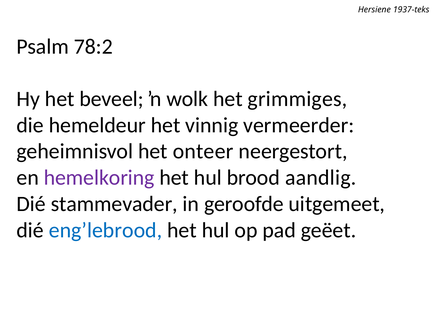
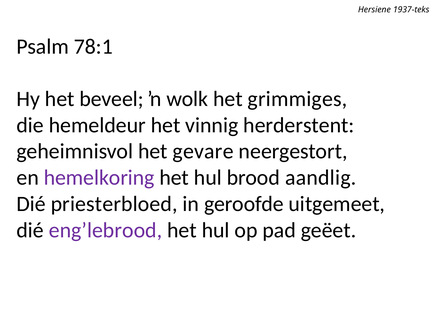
78:2: 78:2 -> 78:1 (93, 46)
vermeerder: vermeerder -> herderstent (299, 125)
onteer: onteer -> gevare (203, 151)
stammevader: stammevader -> priesterbloed (114, 204)
eng’lebrood colour: blue -> purple (105, 230)
